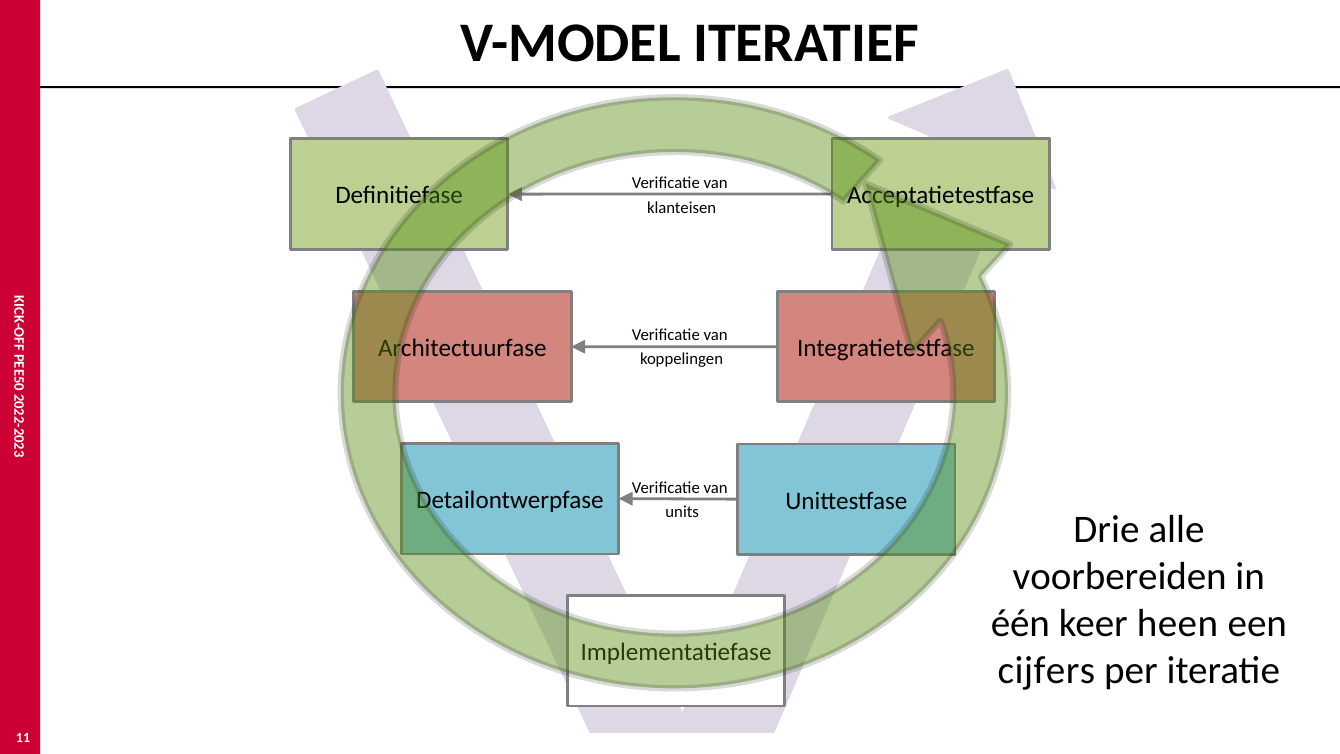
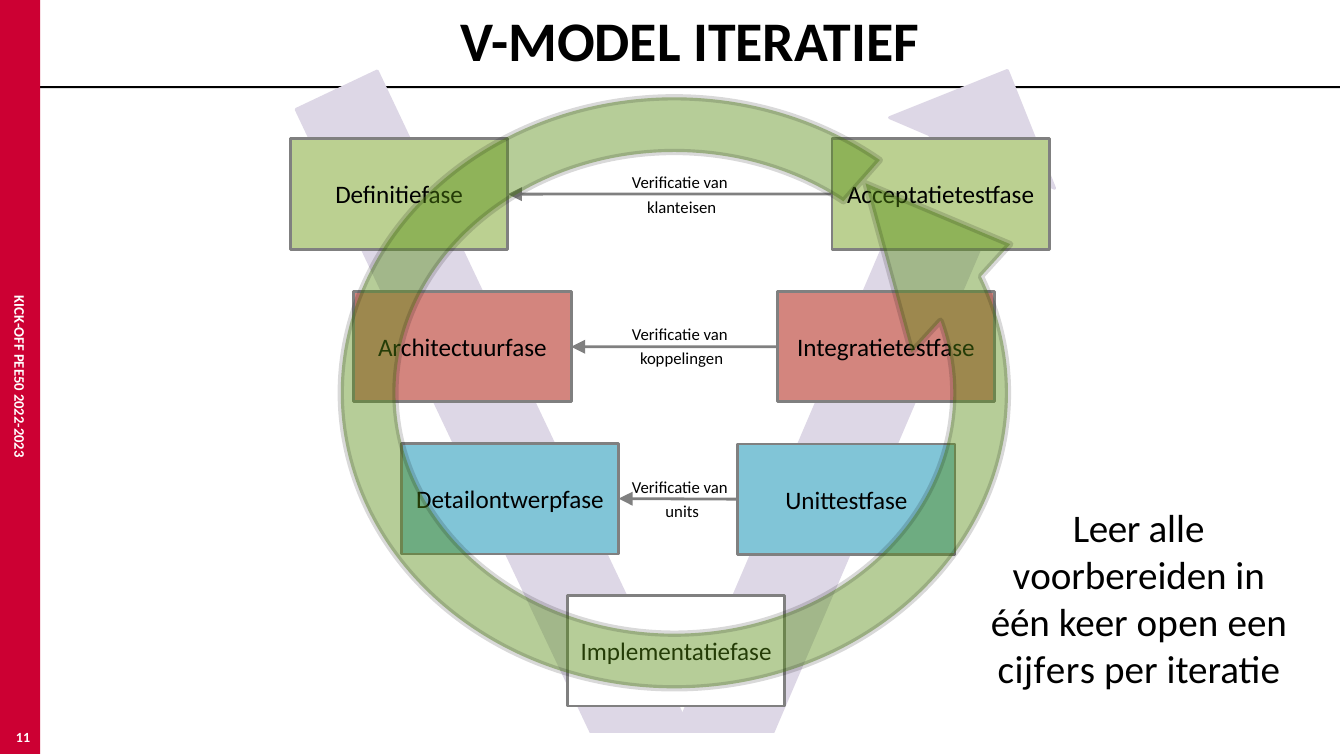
Drie: Drie -> Leer (1107, 530)
heen: heen -> open (1178, 624)
